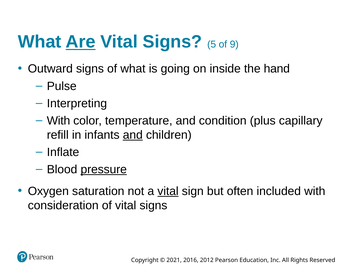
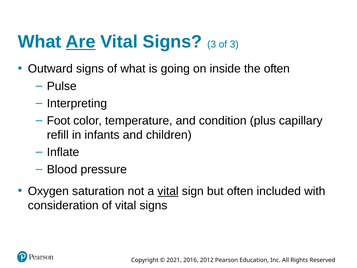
Signs 5: 5 -> 3 (212, 44)
of 9: 9 -> 3 (234, 44)
the hand: hand -> often (277, 69)
With: With -> Foot (58, 121)
and underline: present -> none (133, 135)
pressure underline: present -> none (104, 169)
